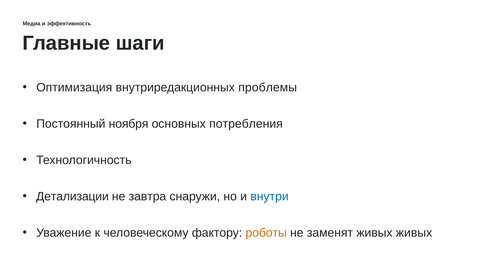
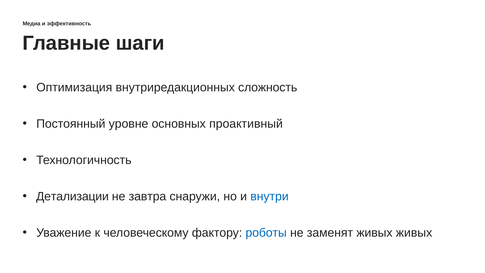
проблемы: проблемы -> сложность (268, 87)
ноября: ноября -> уровне (129, 124)
потребления: потребления -> проактивный (246, 124)
роботы colour: orange -> blue (266, 233)
